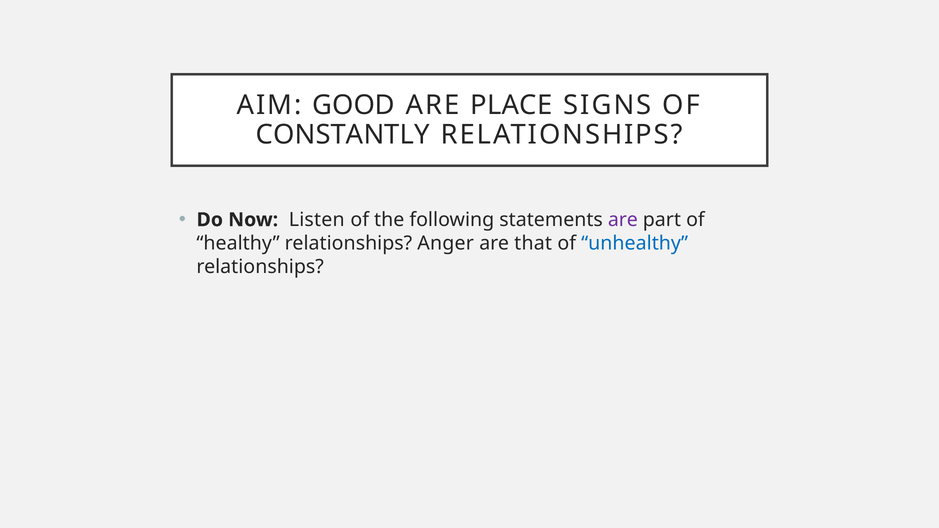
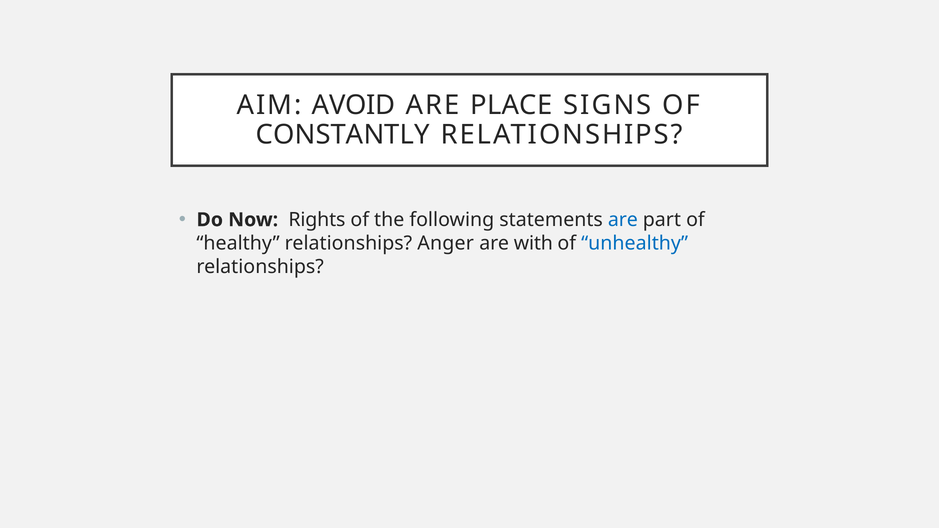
GOOD: GOOD -> AVOID (354, 105)
Listen: Listen -> Rights (317, 220)
are colour: purple -> blue (623, 220)
that: that -> with (533, 243)
